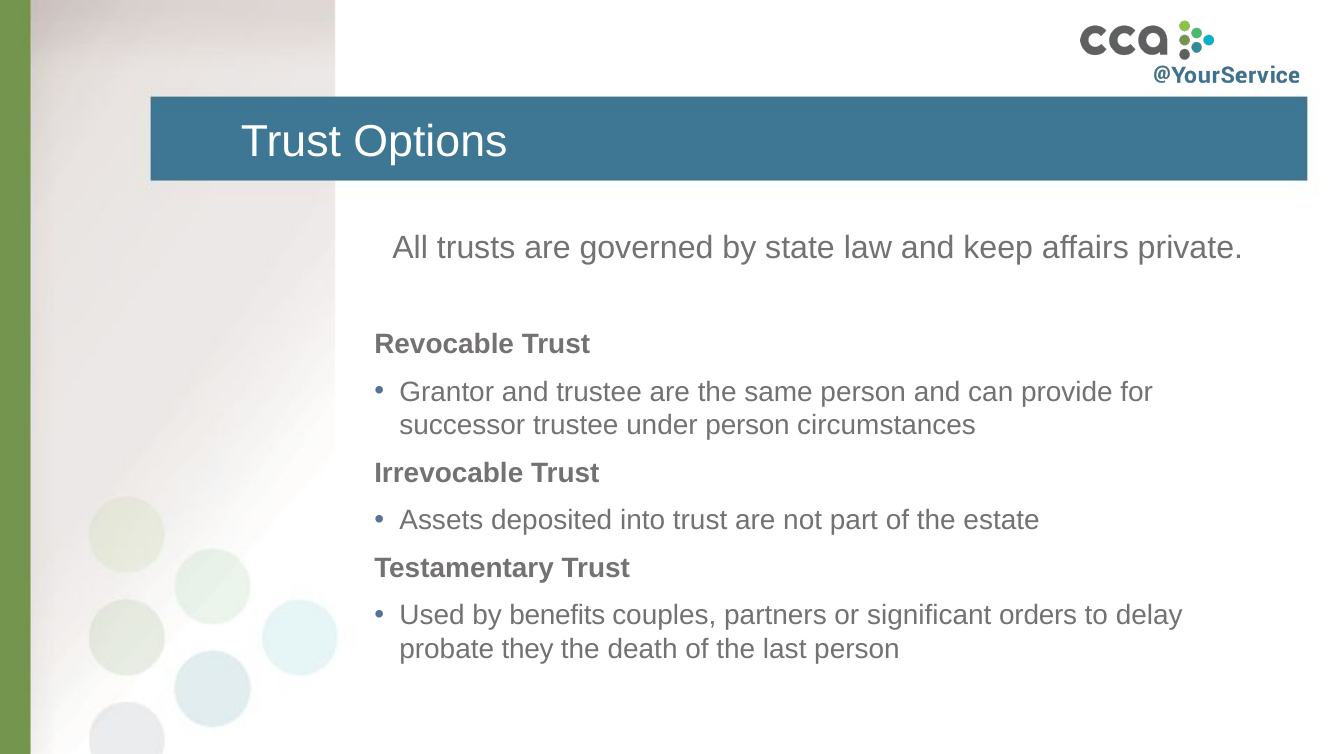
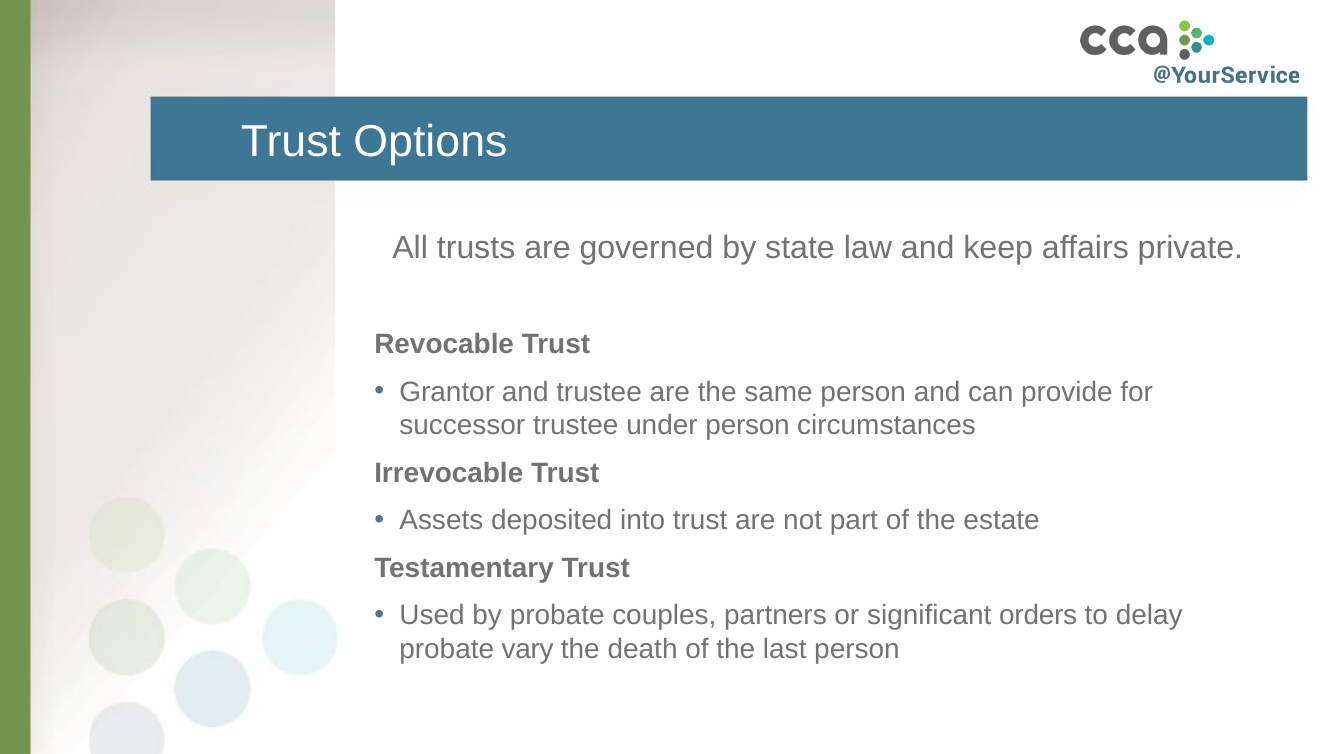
by benefits: benefits -> probate (557, 616)
they: they -> vary (528, 649)
